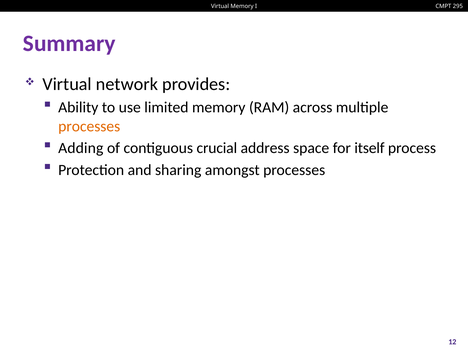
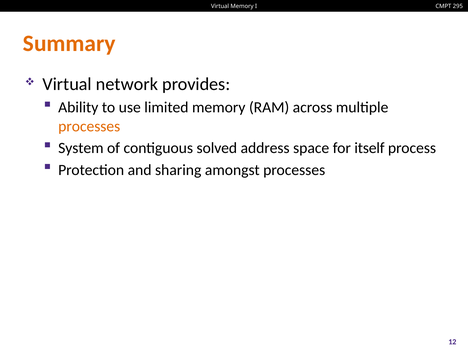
Summary colour: purple -> orange (69, 43)
Adding: Adding -> System (81, 148)
crucial: crucial -> solved (217, 148)
